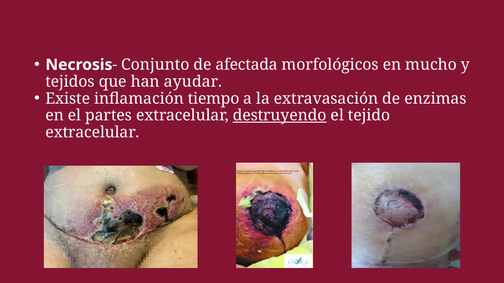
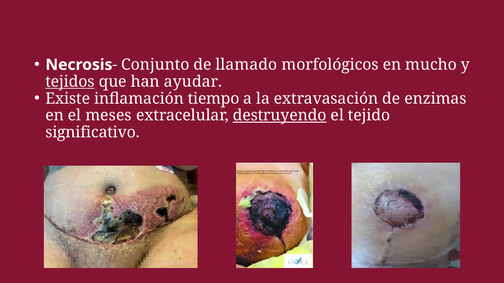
afectada: afectada -> llamado (246, 65)
tejidos underline: none -> present (70, 82)
partes: partes -> meses (109, 116)
extracelular: extracelular -> significativo (93, 133)
